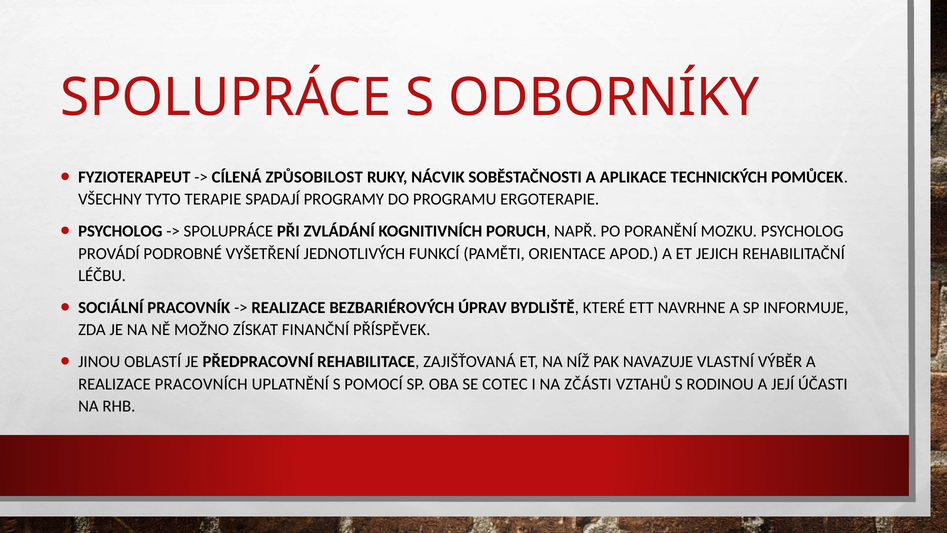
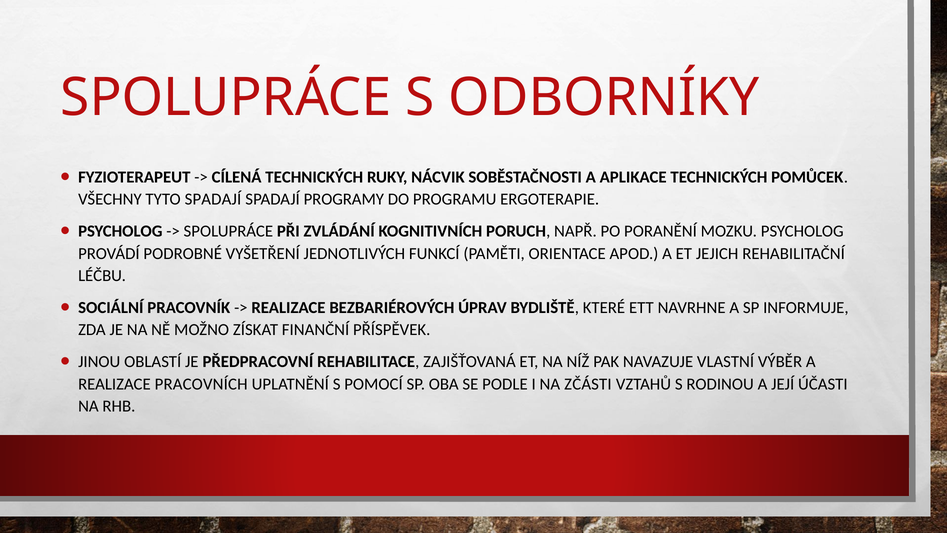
CÍLENÁ ZPŮSOBILOST: ZPŮSOBILOST -> TECHNICKÝCH (314, 177)
TYTO TERAPIE: TERAPIE -> SPADAJÍ (213, 199)
COTEC: COTEC -> PODLE (505, 384)
